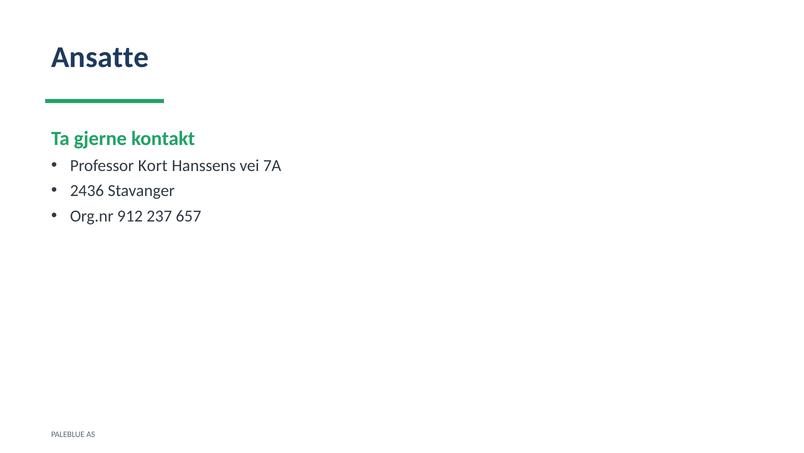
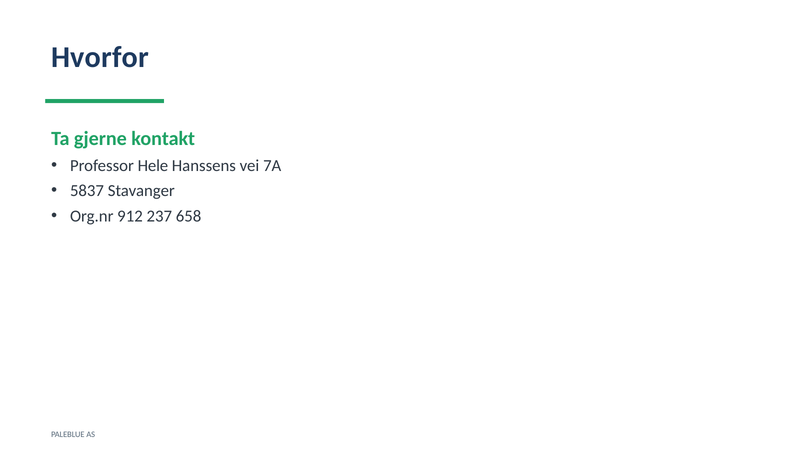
Ansatte: Ansatte -> Hvorfor (100, 57)
Kort: Kort -> Hele (153, 165)
2436: 2436 -> 5837 (87, 190)
657: 657 -> 658 (189, 216)
